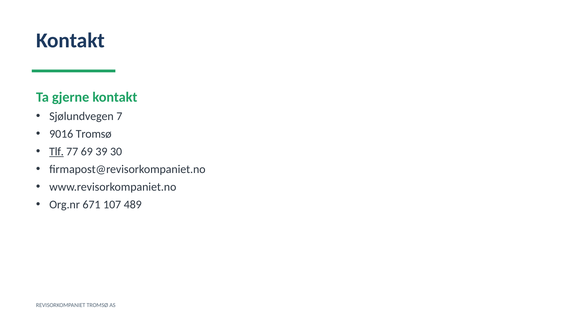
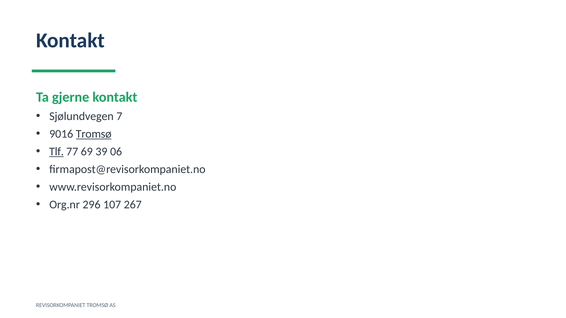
Tromsø underline: none -> present (94, 134)
30: 30 -> 06 (116, 152)
671: 671 -> 296 (92, 205)
489: 489 -> 267 (133, 205)
